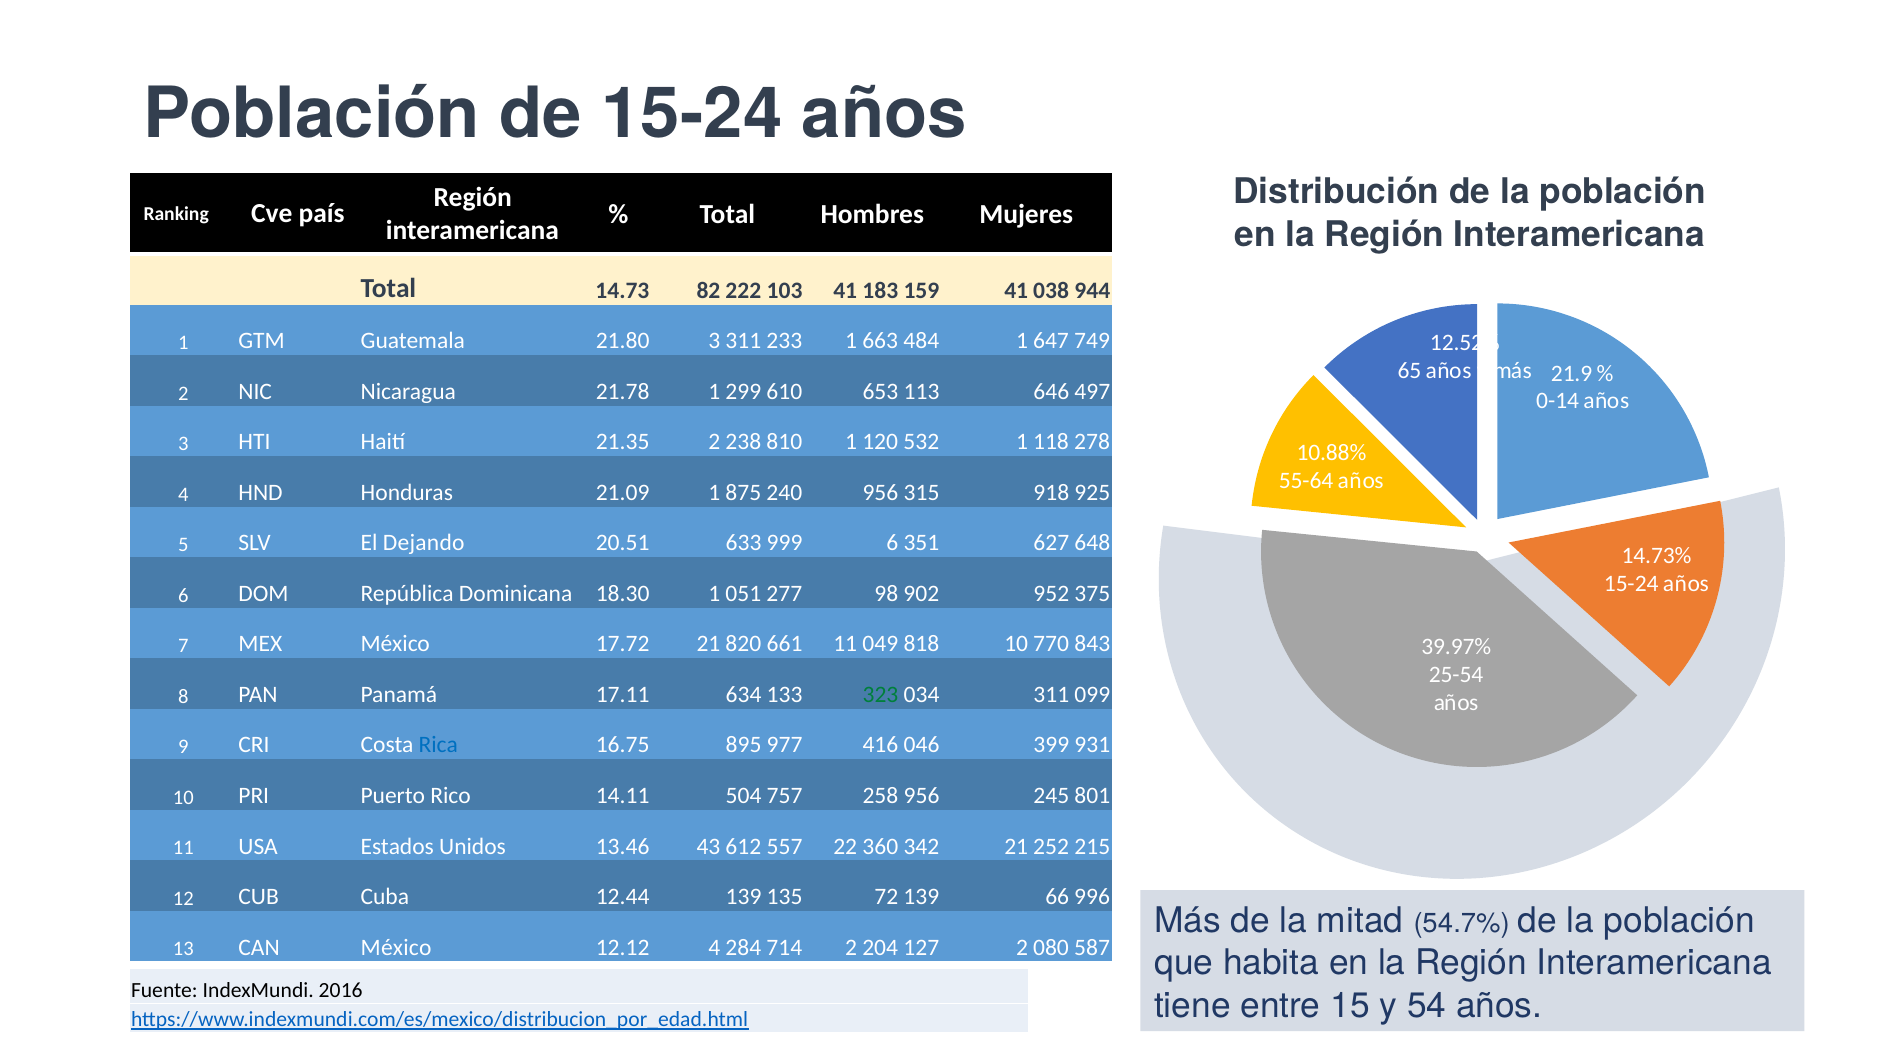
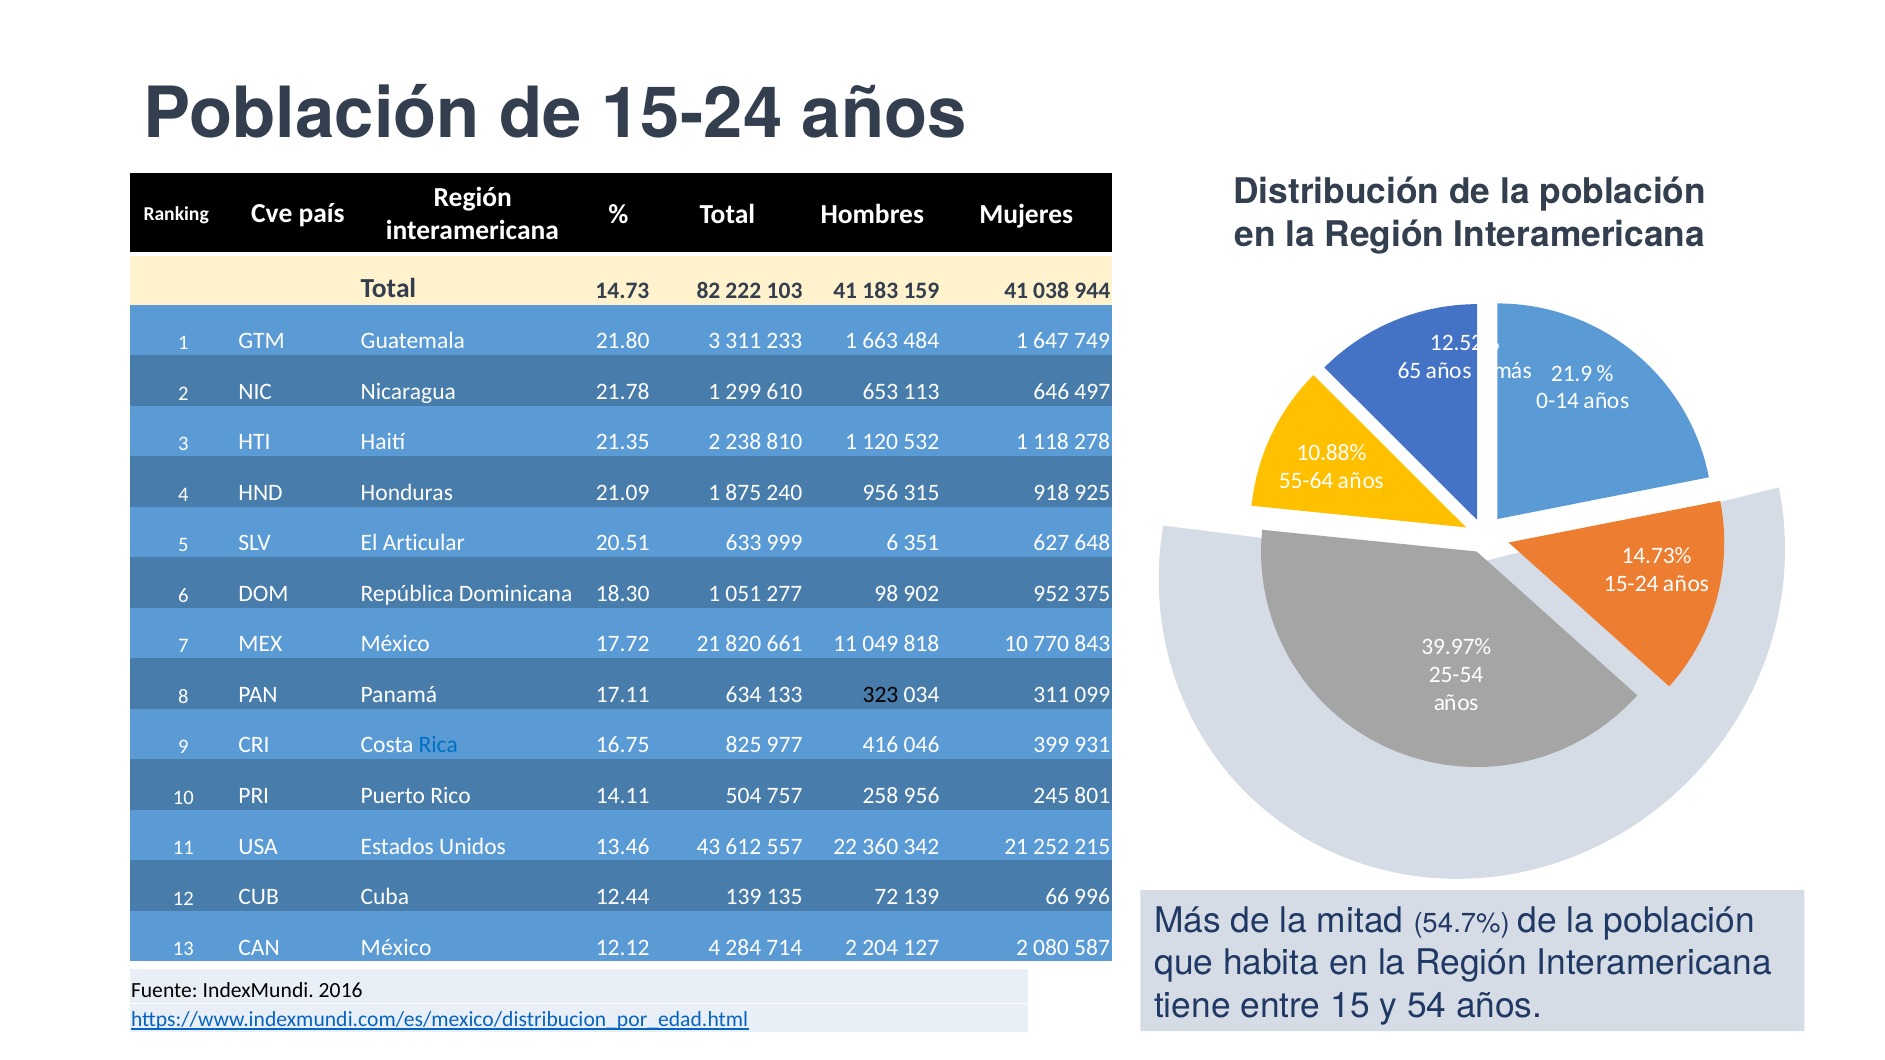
Dejando: Dejando -> Articular (424, 543)
323 colour: green -> black (881, 695)
895: 895 -> 825 (744, 745)
